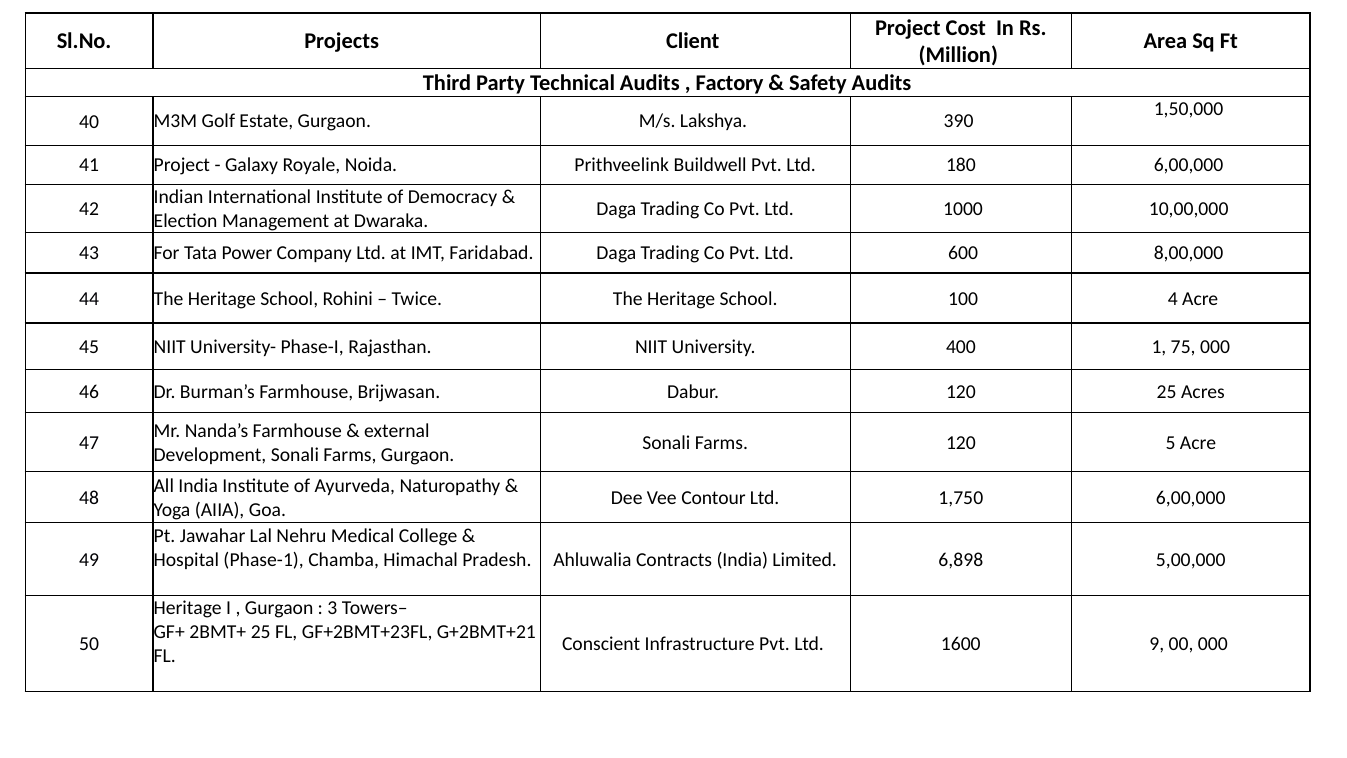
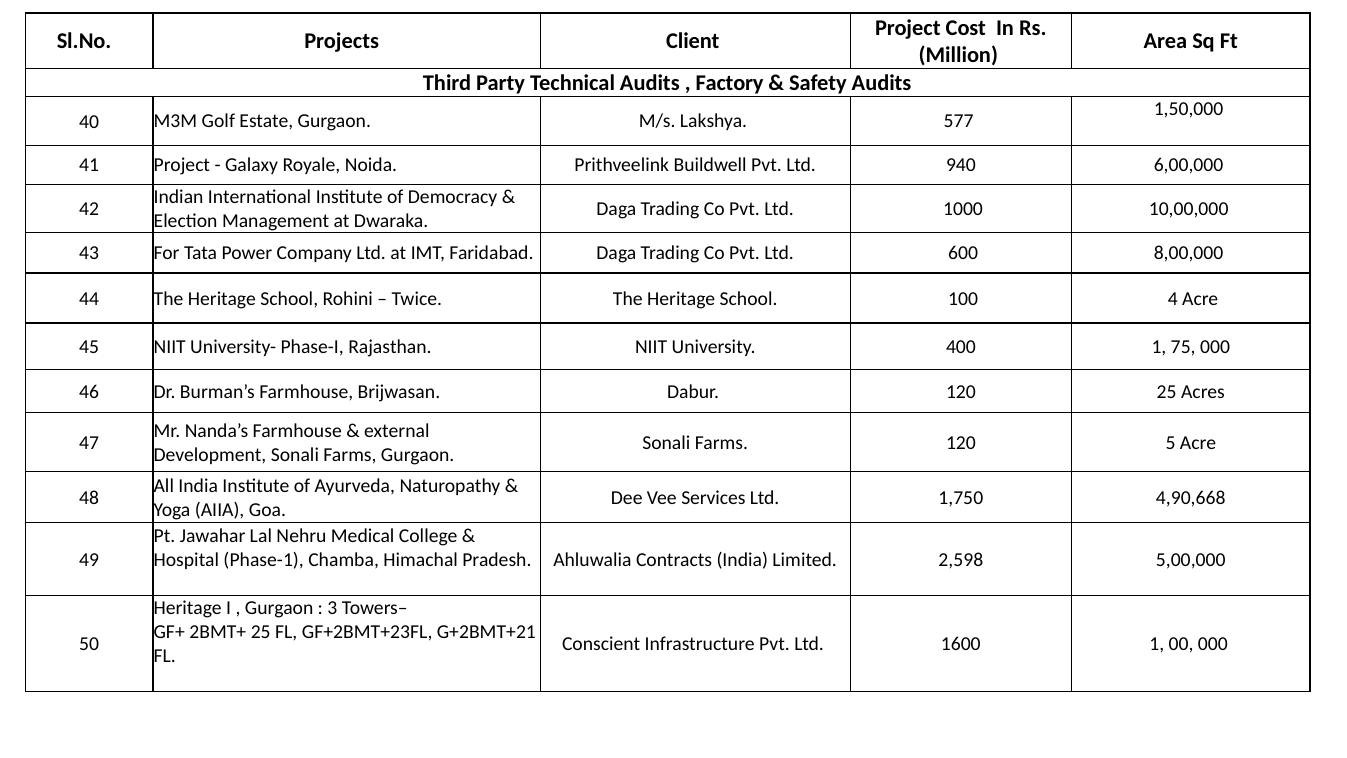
390: 390 -> 577 (959, 121)
180: 180 -> 940 (961, 165)
Contour: Contour -> Services (713, 497)
1,750 6,00,000: 6,00,000 -> 4,90,668 (1191, 497)
6,898: 6,898 -> 2,598 (961, 559)
1600 9: 9 -> 1 (1157, 644)
